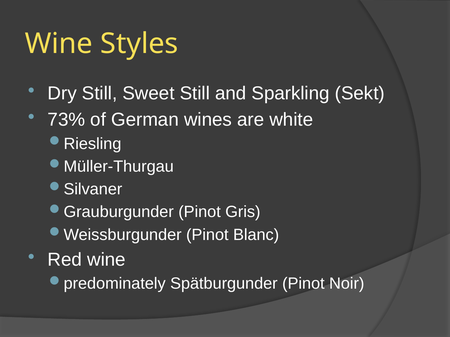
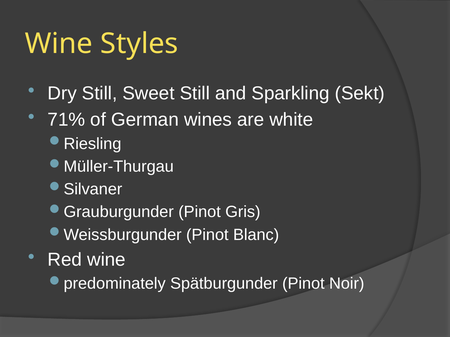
73%: 73% -> 71% (66, 120)
